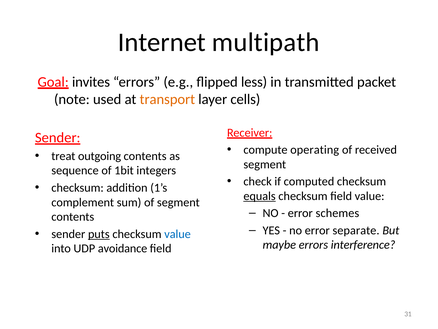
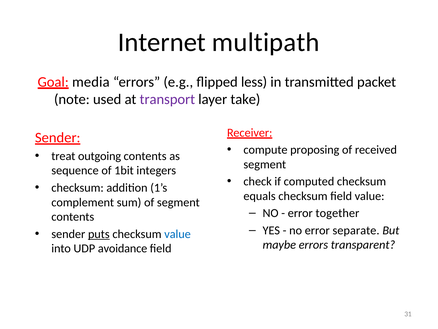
invites: invites -> media (91, 82)
transport colour: orange -> purple (167, 99)
cells: cells -> take (245, 99)
operating: operating -> proposing (315, 150)
equals underline: present -> none (260, 196)
schemes: schemes -> together (337, 213)
interference: interference -> transparent (363, 245)
